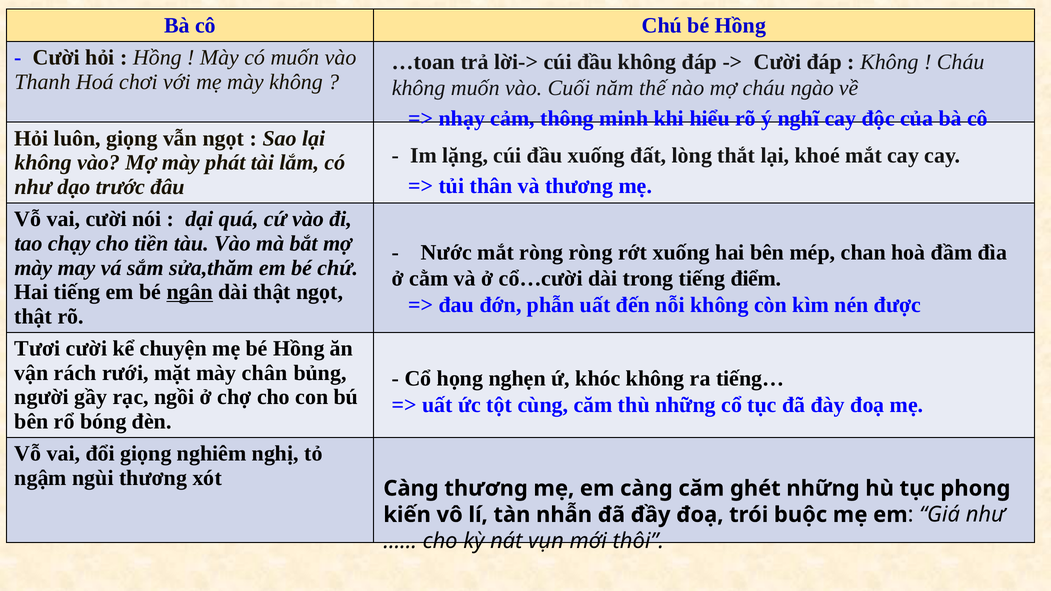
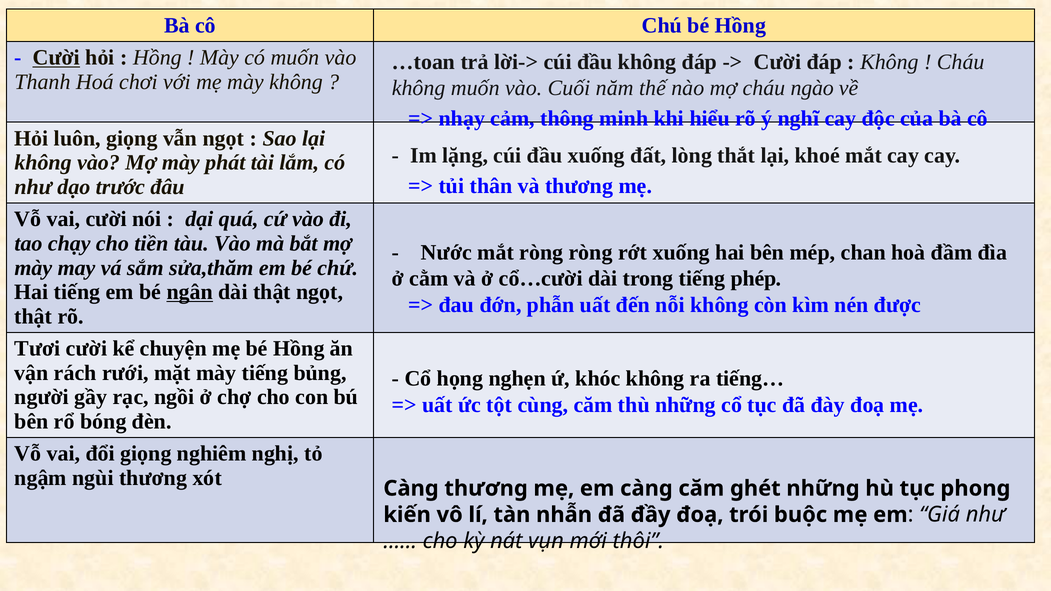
Cười underline: none -> present (56, 58)
điểm: điểm -> phép (756, 279)
mày chân: chân -> tiếng (265, 373)
